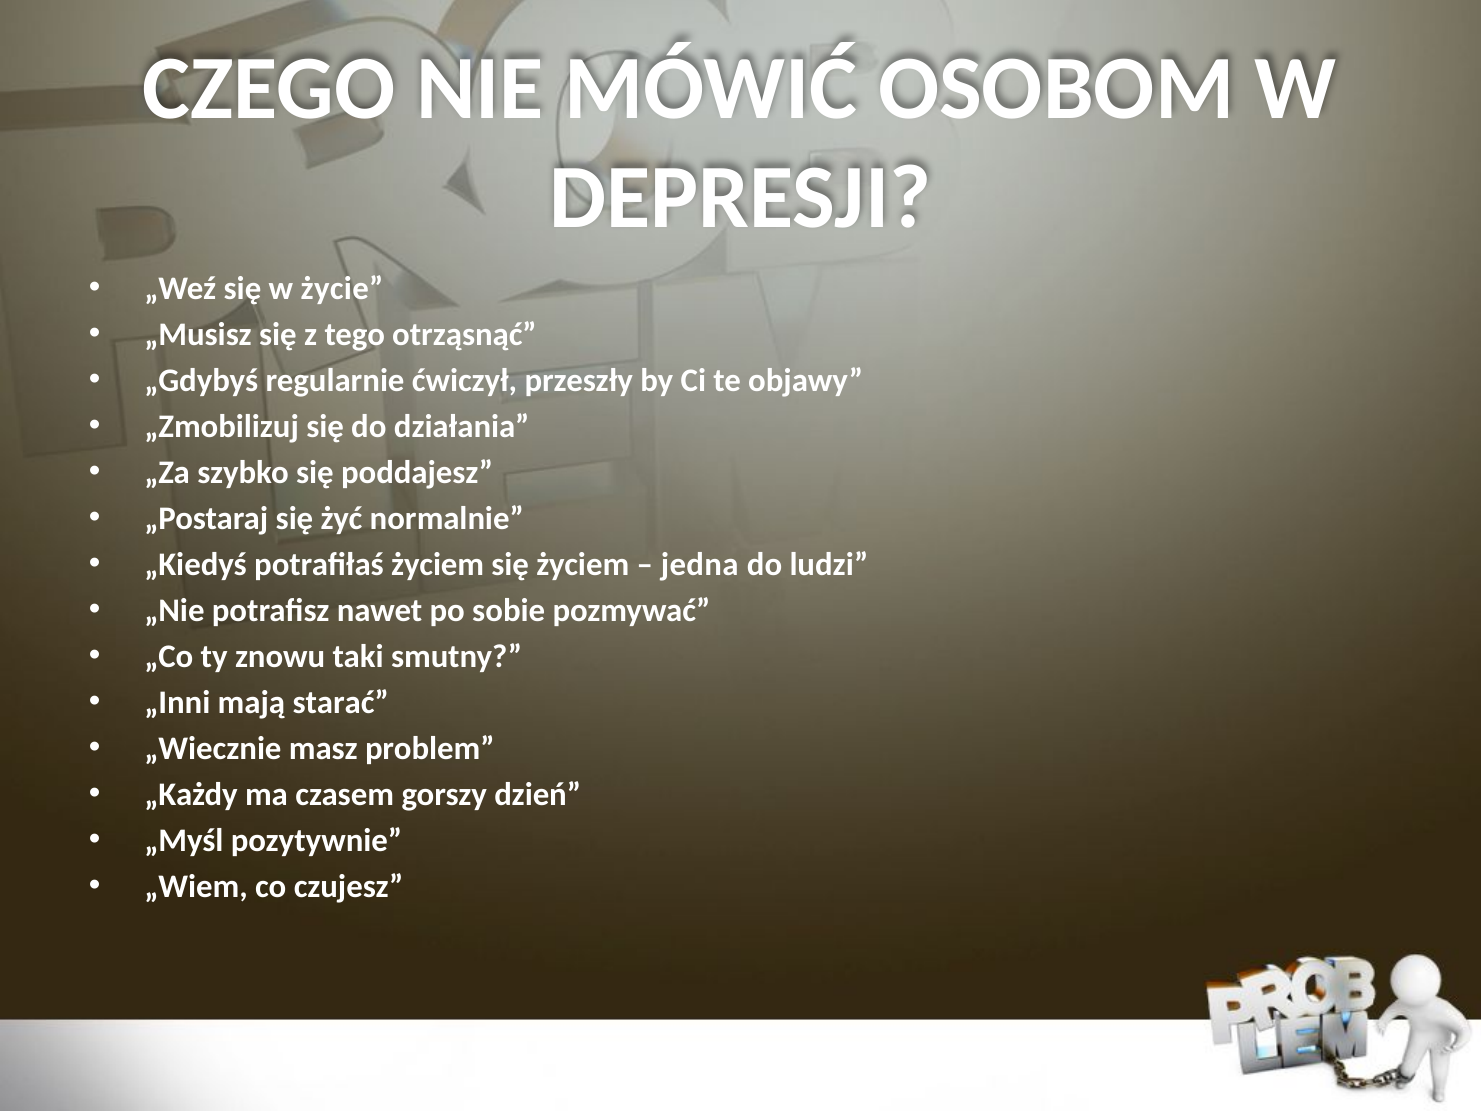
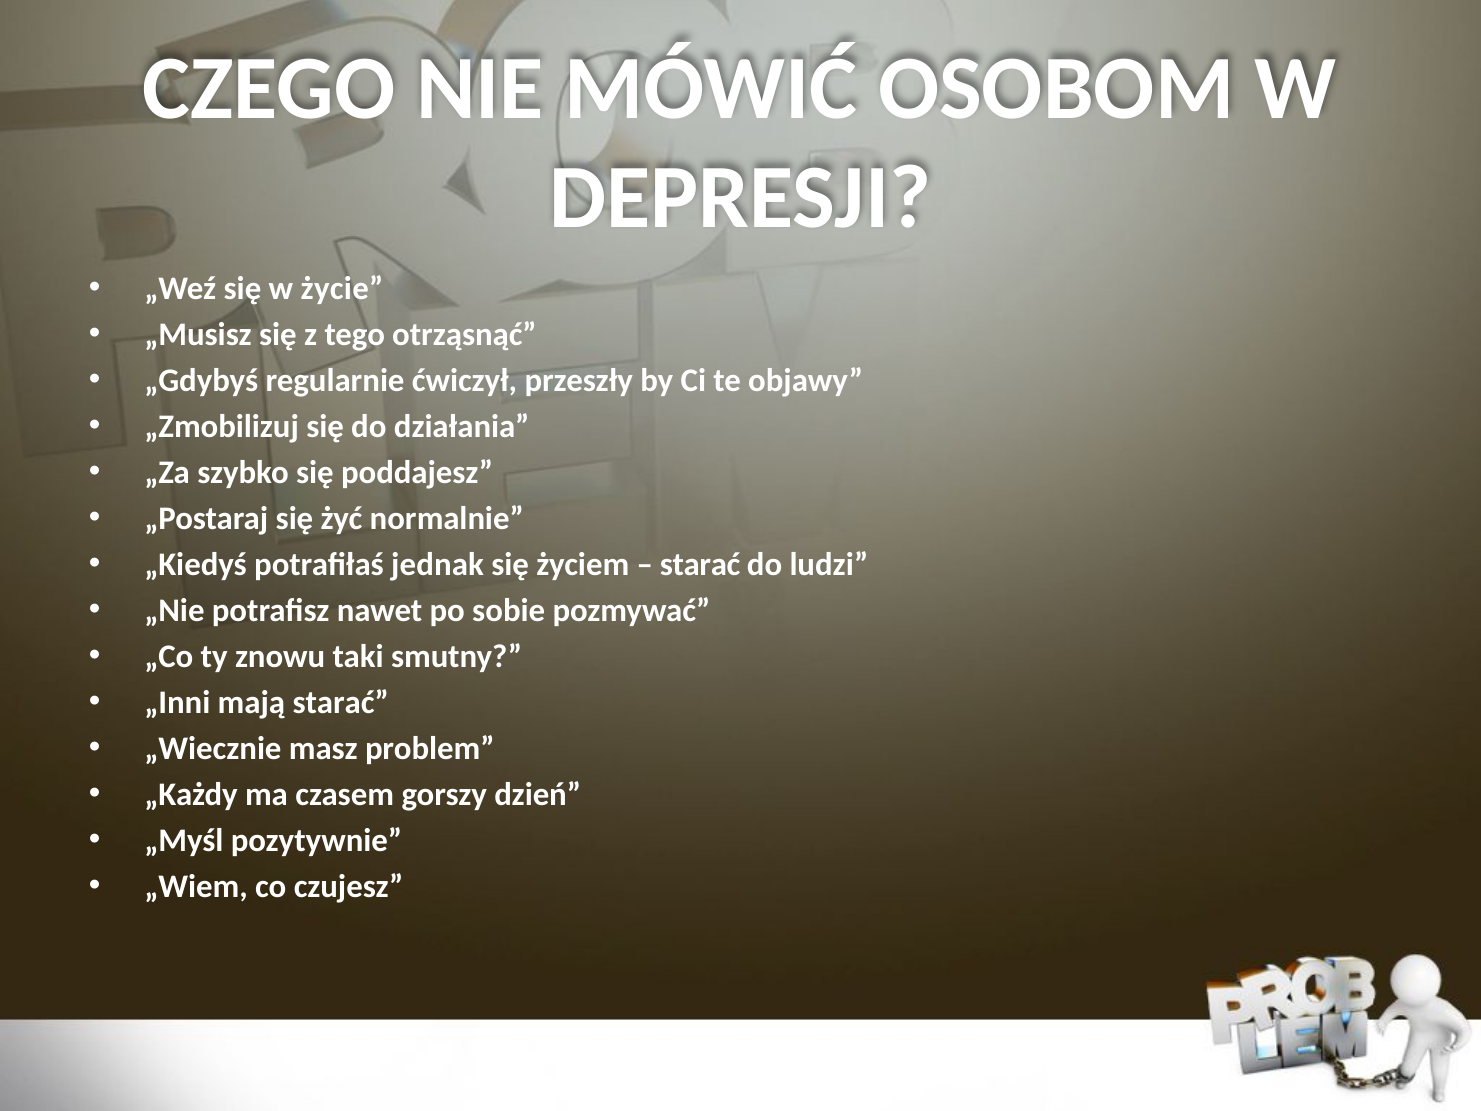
potrafiłaś życiem: życiem -> jednak (437, 565)
jedna: jedna -> starać (700, 565)
